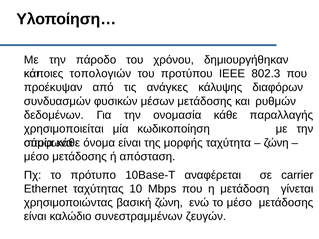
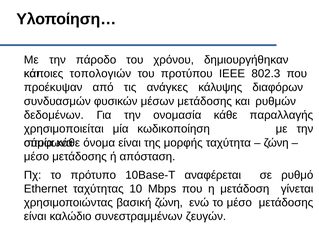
carrier: carrier -> ρυθμό (297, 175)
